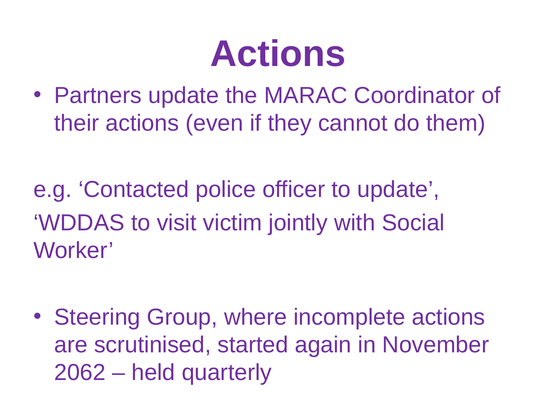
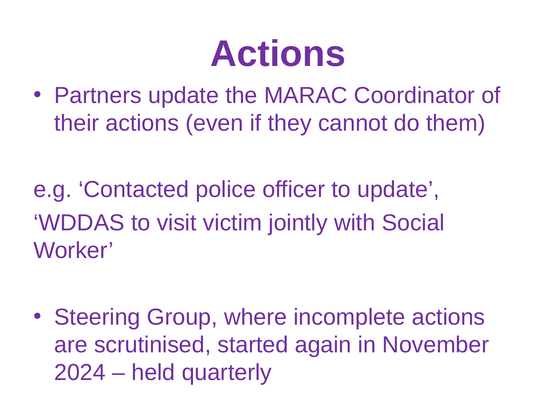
2062: 2062 -> 2024 (80, 373)
